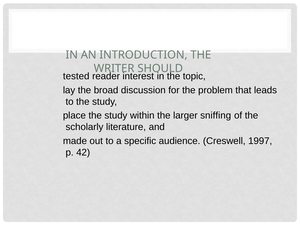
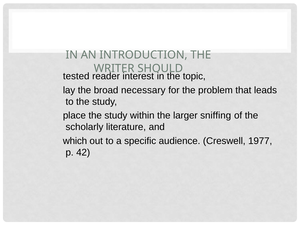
discussion: discussion -> necessary (143, 90)
made: made -> which (75, 141)
1997: 1997 -> 1977 (260, 141)
